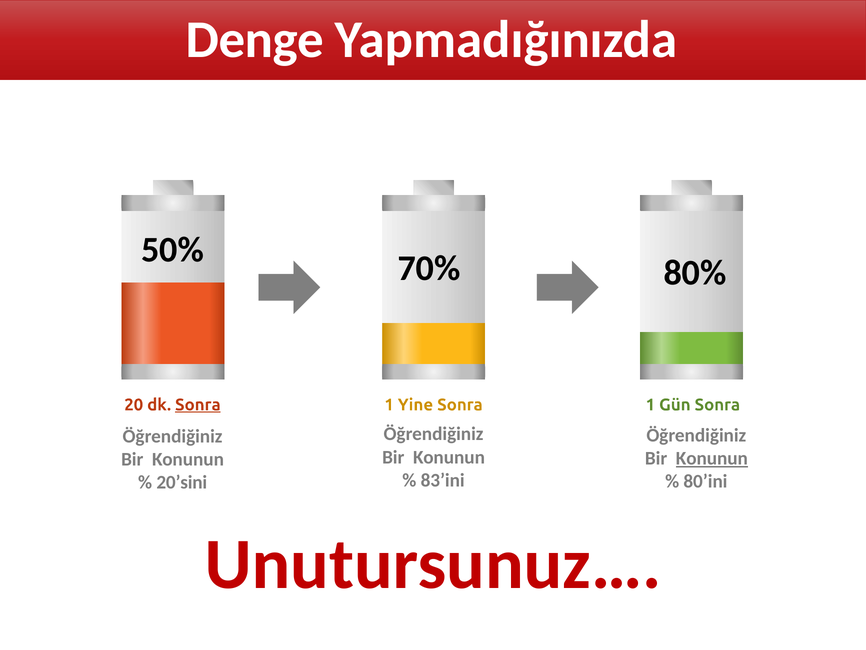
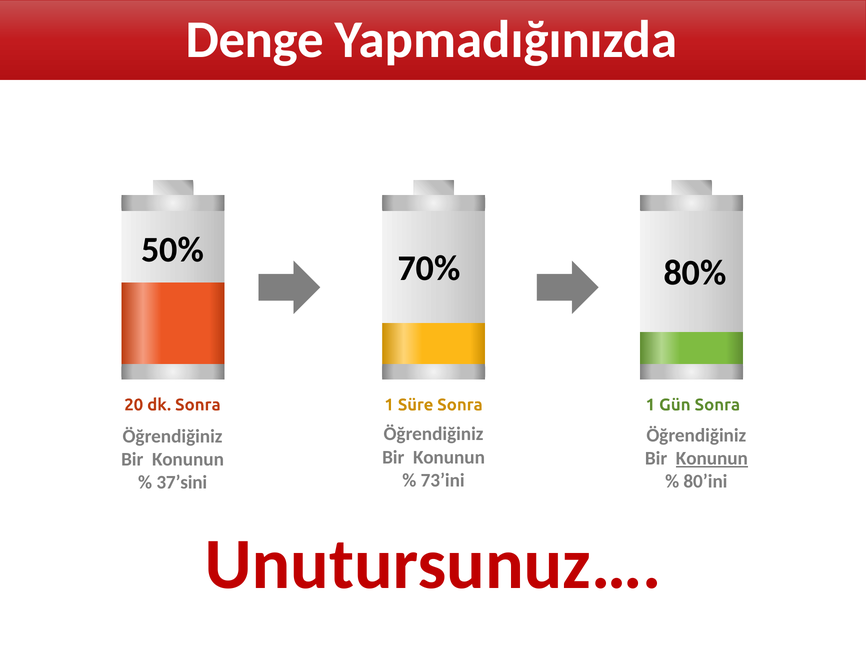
Sonra underline: present -> none (198, 404)
Yine: Yine -> Süre (416, 404)
83’ini: 83’ini -> 73’ini (443, 480)
20’sini: 20’sini -> 37’sini (182, 482)
